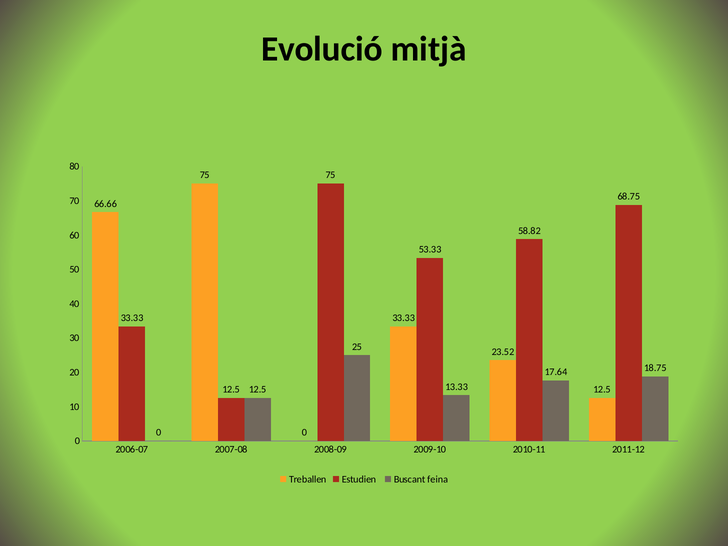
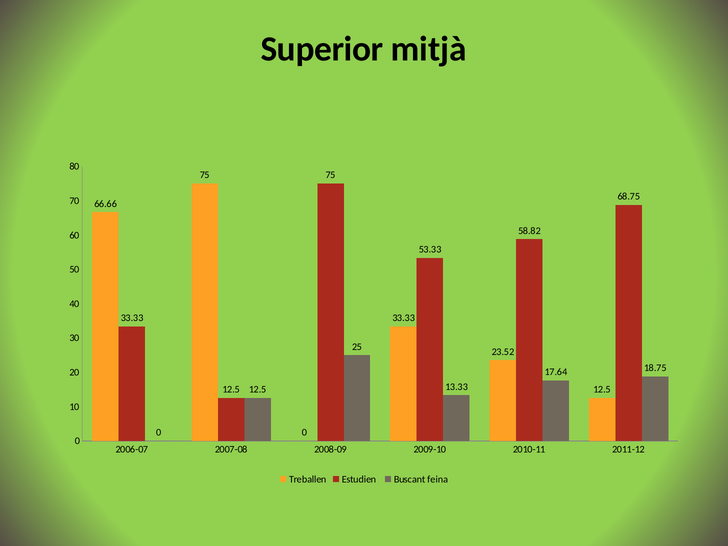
Evolució: Evolució -> Superior (322, 49)
